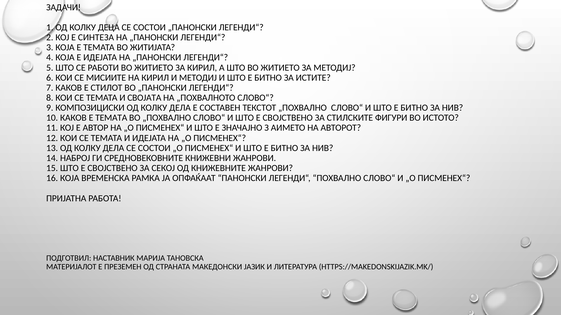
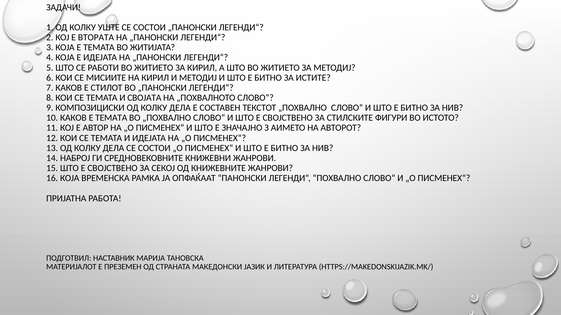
ДЕЦА: ДЕЦА -> УШТЕ (109, 27)
СИНТЕЗА: СИНТЕЗА -> ВТОРАТА (96, 38)
